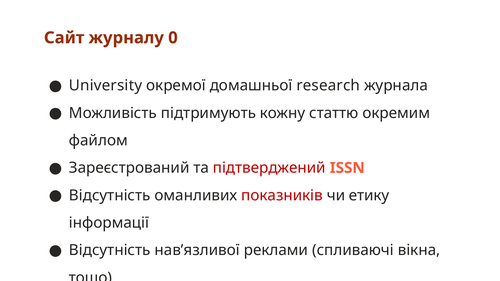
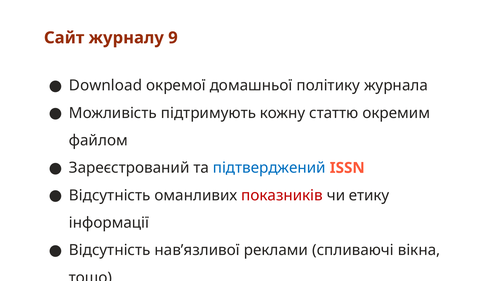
0: 0 -> 9 (173, 38)
University: University -> Download (106, 86)
research: research -> політику (328, 86)
підтверджений colour: red -> blue (269, 168)
